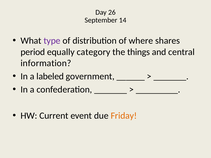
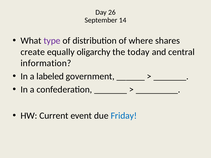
period: period -> create (33, 52)
category: category -> oligarchy (94, 52)
things: things -> today (138, 52)
Friday colour: orange -> blue (124, 116)
